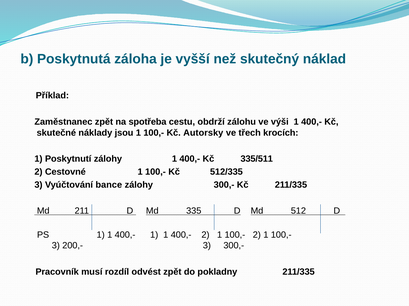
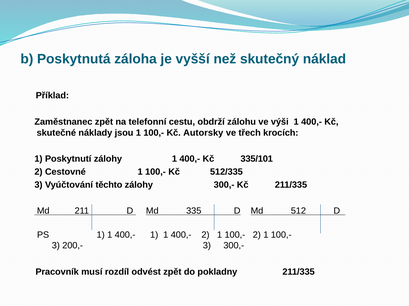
spotřeba: spotřeba -> telefonní (147, 122)
335/511: 335/511 -> 335/101 (257, 159)
bance: bance -> těchto (109, 185)
